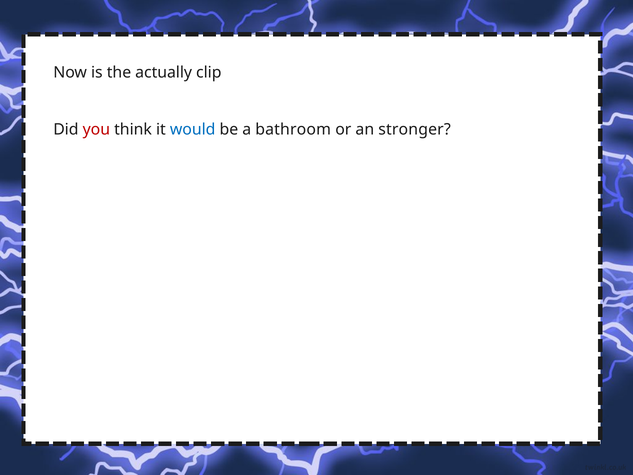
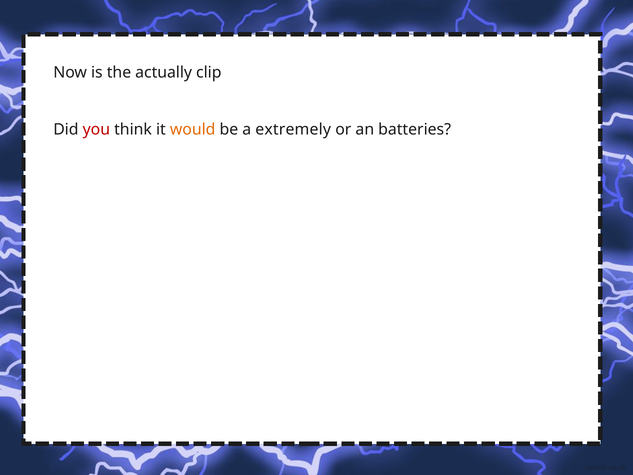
would colour: blue -> orange (193, 129)
bathroom: bathroom -> extremely (293, 129)
stronger: stronger -> batteries (415, 129)
